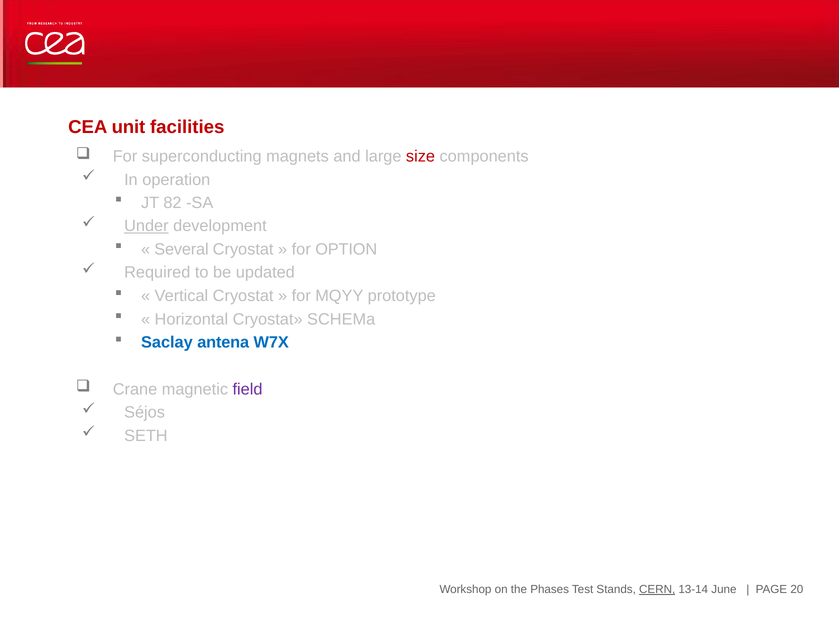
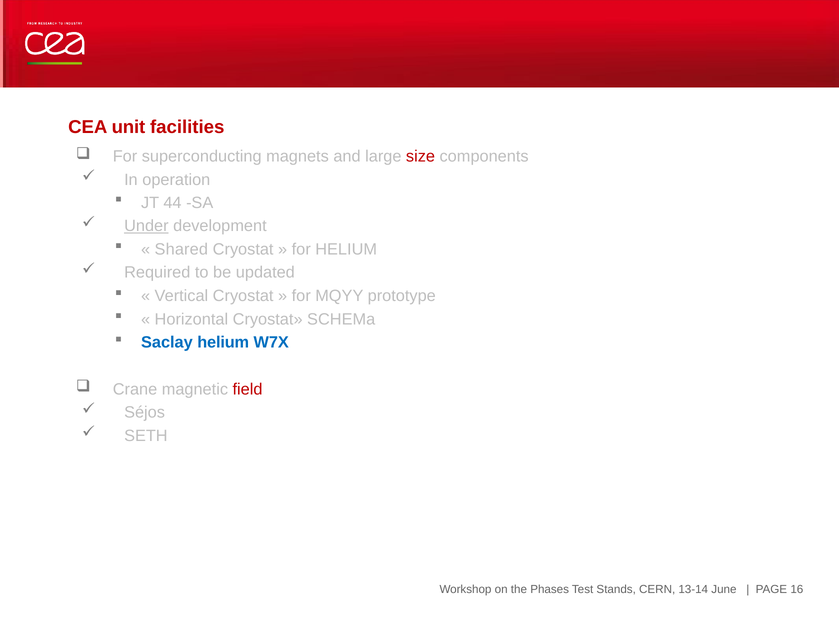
82: 82 -> 44 (172, 203)
Several: Several -> Shared (181, 249)
for OPTION: OPTION -> HELIUM (346, 249)
Saclay antena: antena -> helium (223, 343)
field colour: purple -> red (248, 389)
CERN underline: present -> none (657, 590)
20: 20 -> 16 (797, 590)
